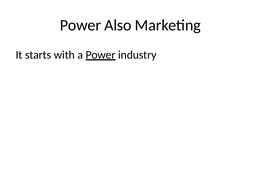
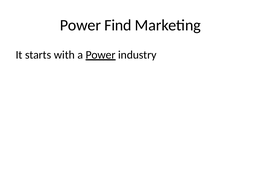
Also: Also -> Find (118, 25)
